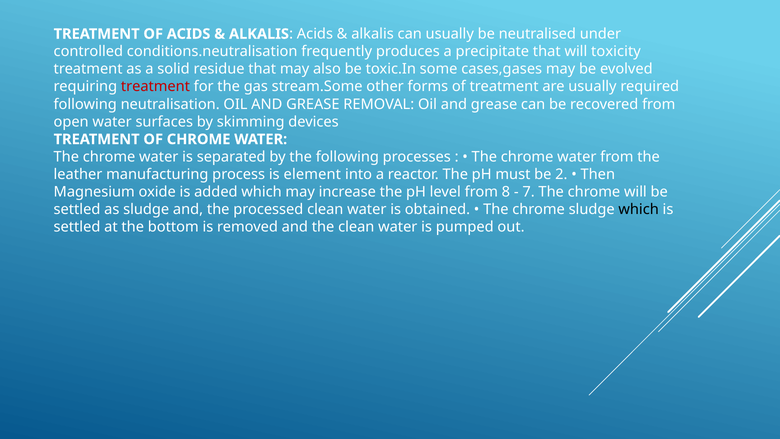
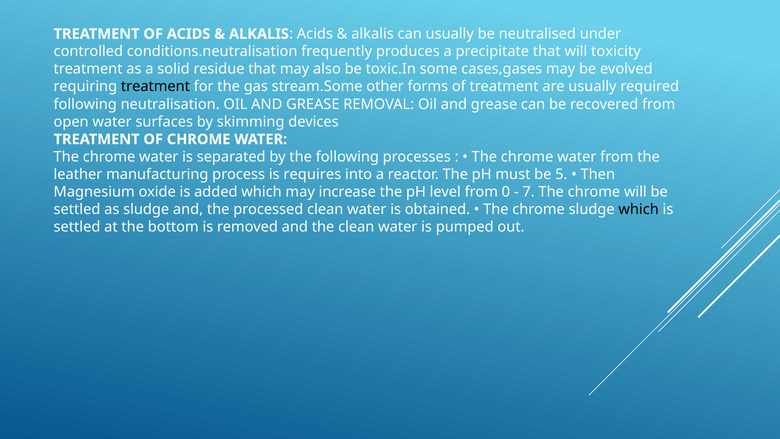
treatment colour: red -> black (155, 87)
element: element -> requires (312, 174)
2: 2 -> 5 (561, 174)
8: 8 -> 0 (506, 192)
